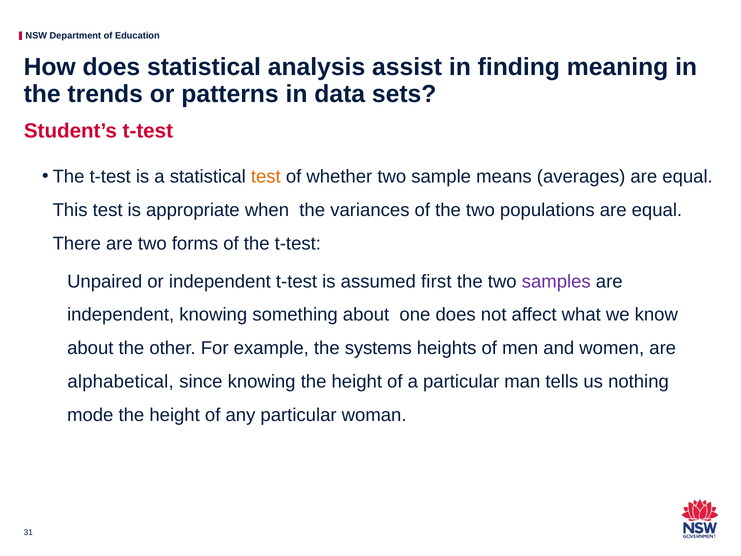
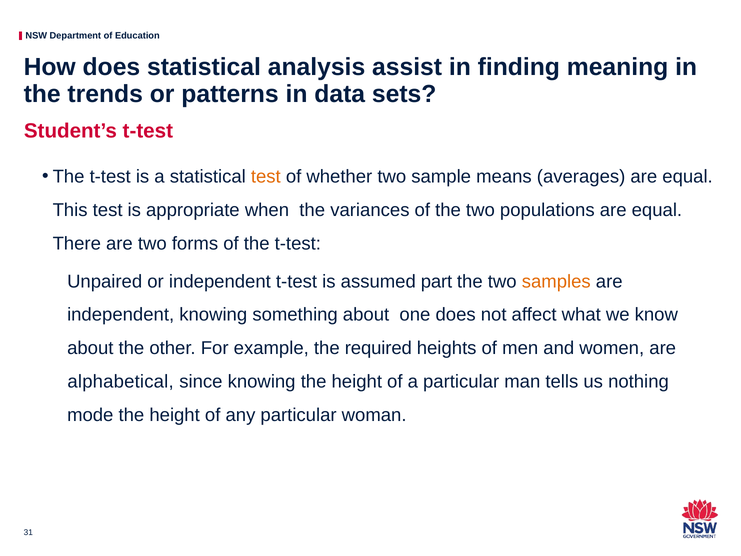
first: first -> part (436, 281)
samples colour: purple -> orange (556, 281)
systems: systems -> required (378, 348)
